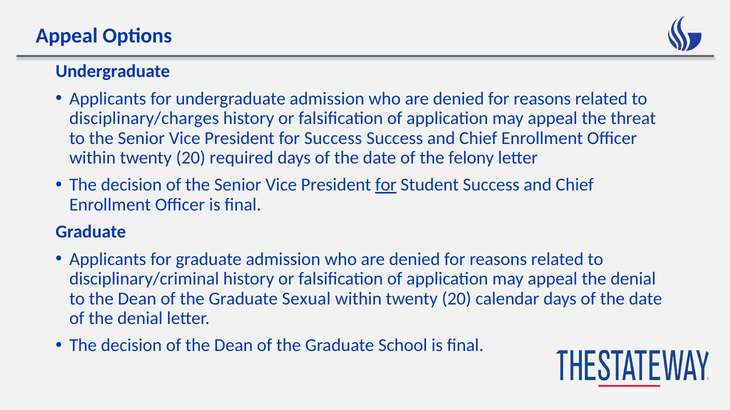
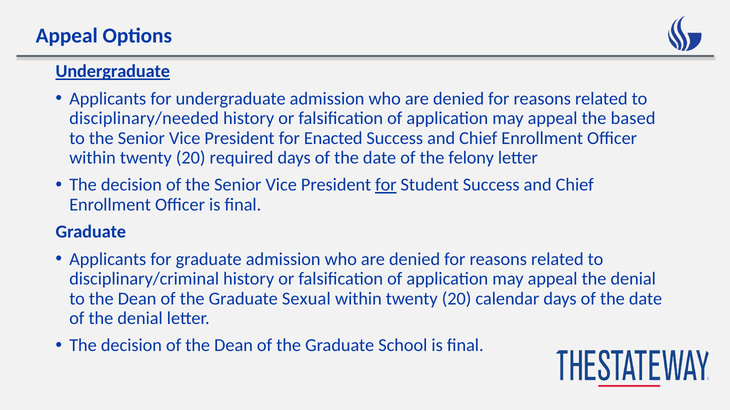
Undergraduate underline: none -> present (113, 72)
disciplinary/charges: disciplinary/charges -> disciplinary/needed (144, 119)
threat: threat -> based (633, 119)
for Success: Success -> Enacted (333, 138)
